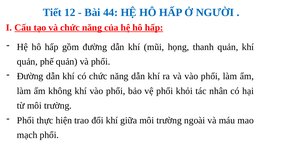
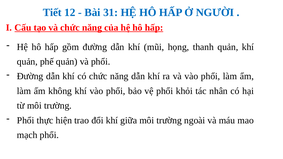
44: 44 -> 31 (111, 12)
